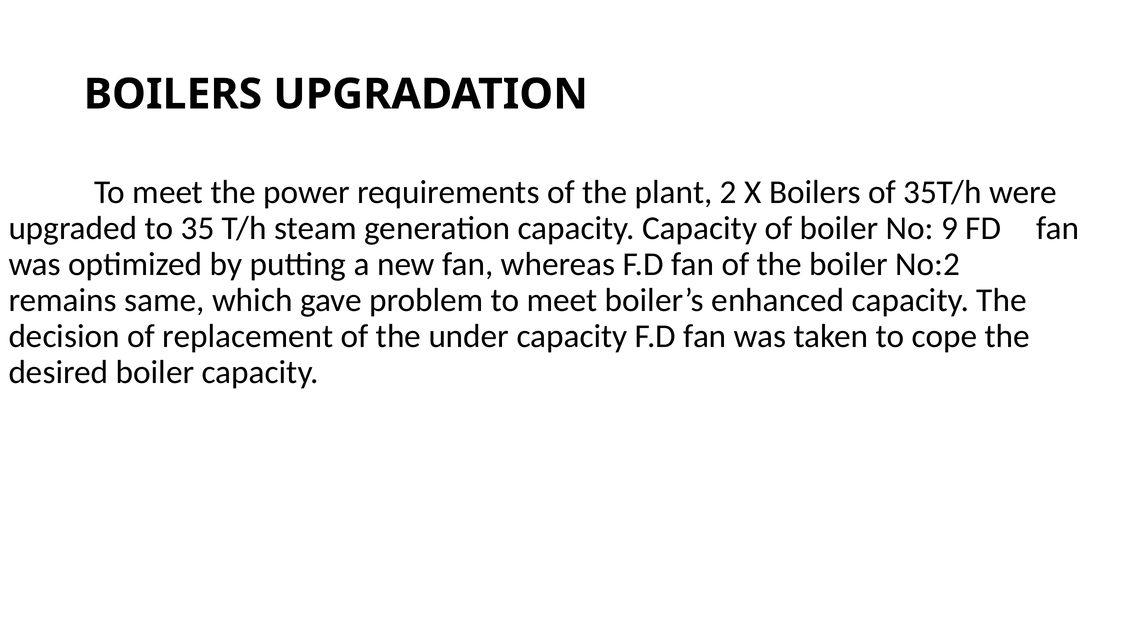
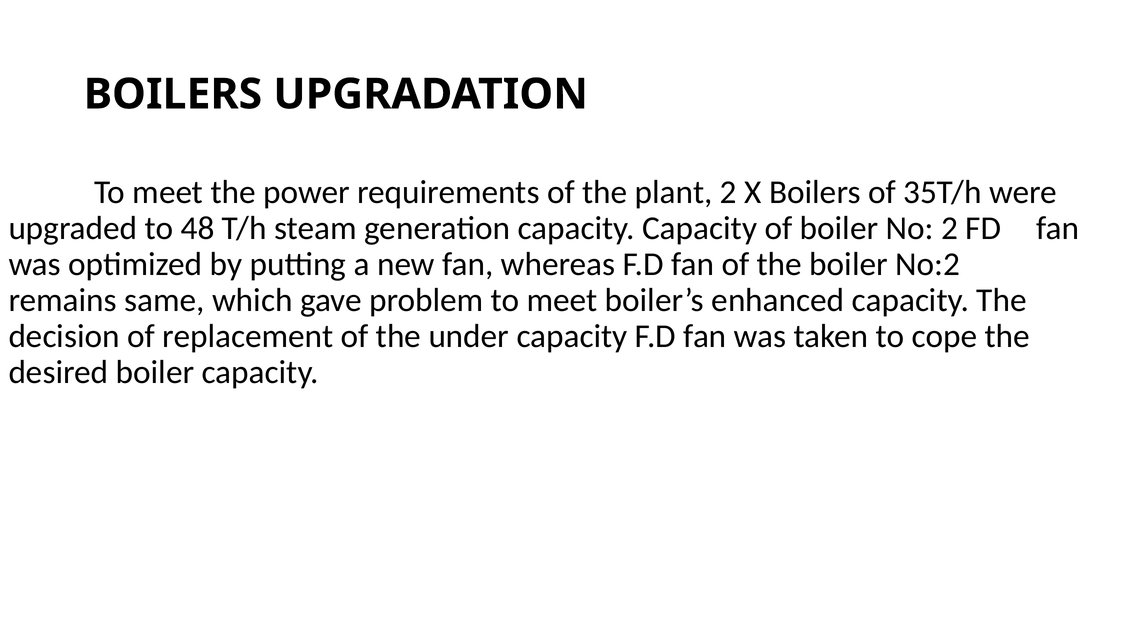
35: 35 -> 48 (198, 228)
No 9: 9 -> 2 (949, 228)
